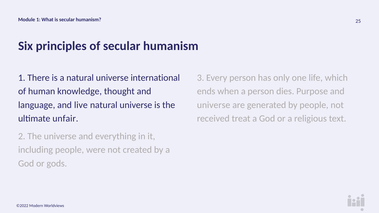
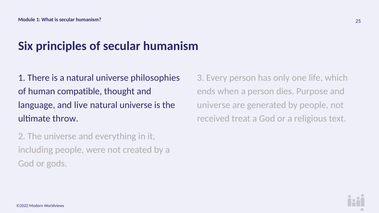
international: international -> philosophies (155, 78)
knowledge: knowledge -> compatible (80, 91)
unfair: unfair -> throw (65, 119)
